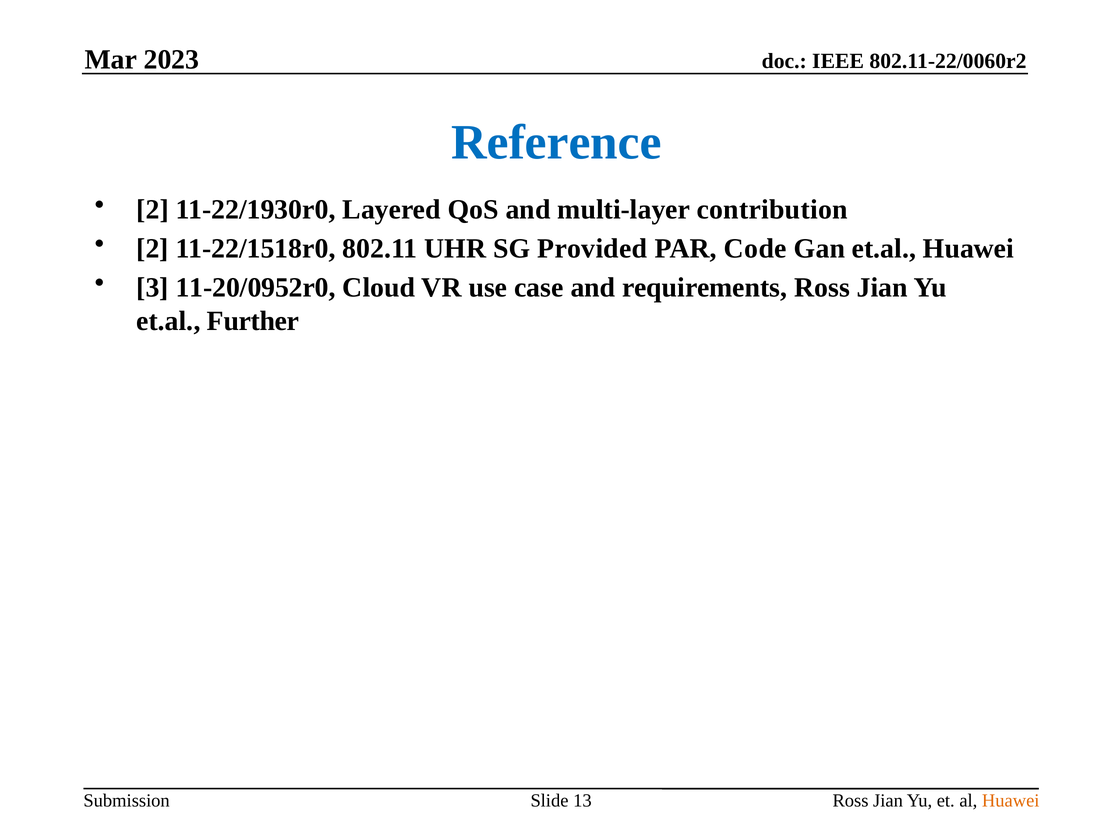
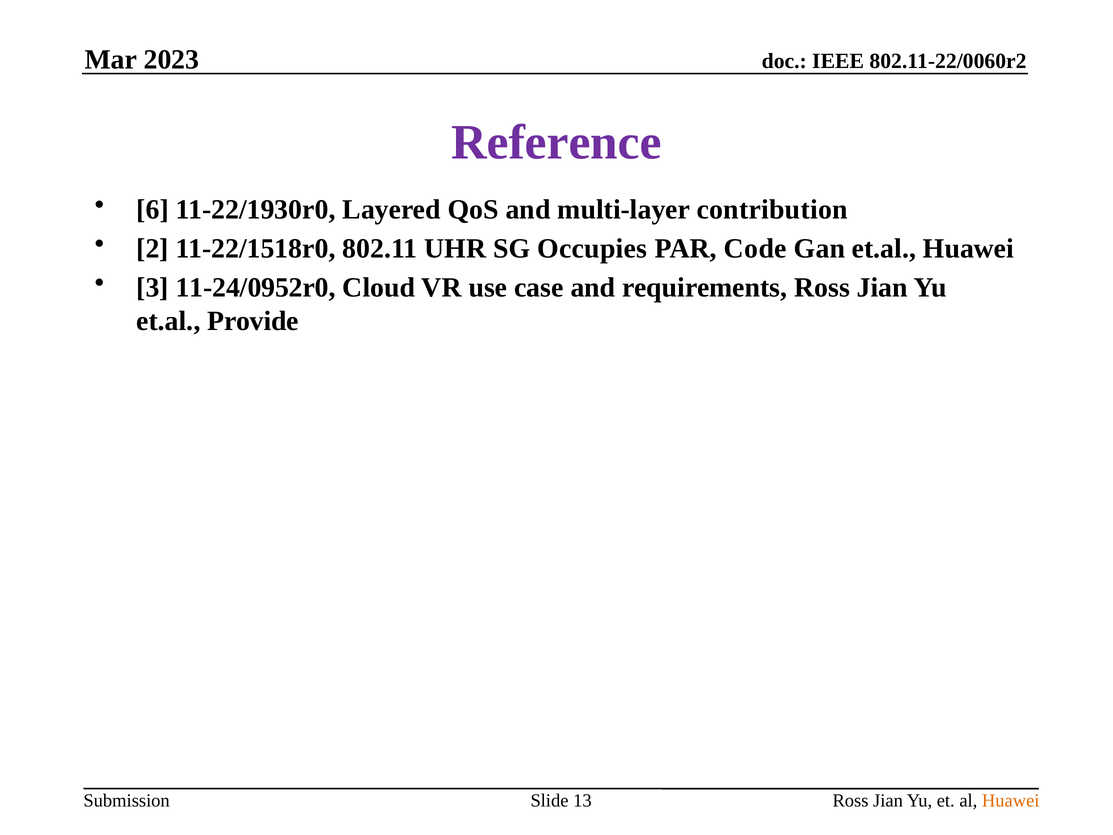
Reference colour: blue -> purple (556, 143)
2: 2 -> 6 (153, 210)
Provided: Provided -> Occupies (592, 249)
11-20/0952r0: 11-20/0952r0 -> 11-24/0952r0 (256, 288)
Further: Further -> Provide (253, 321)
